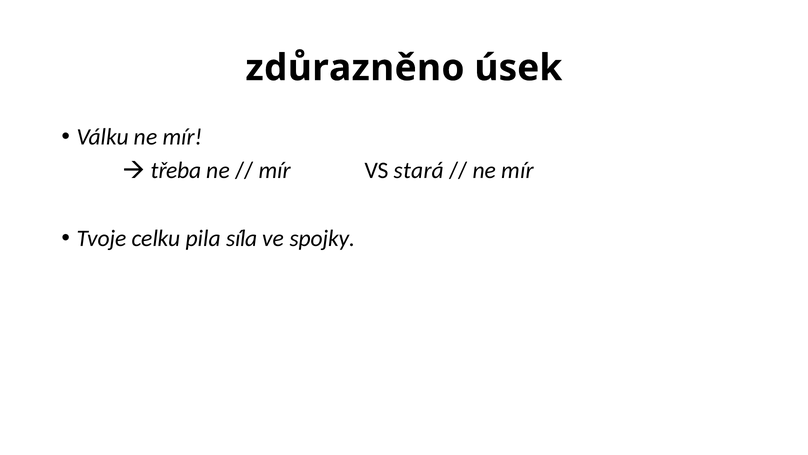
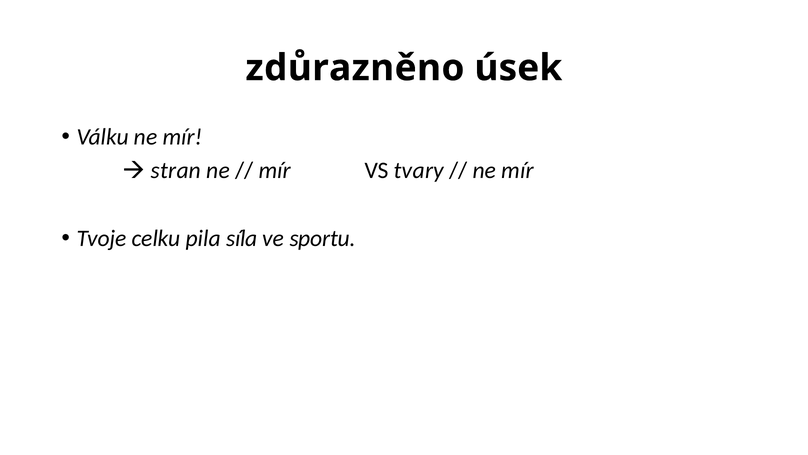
třeba: třeba -> stran (176, 170)
stará: stará -> tvary (419, 170)
spojky: spojky -> sportu (323, 238)
